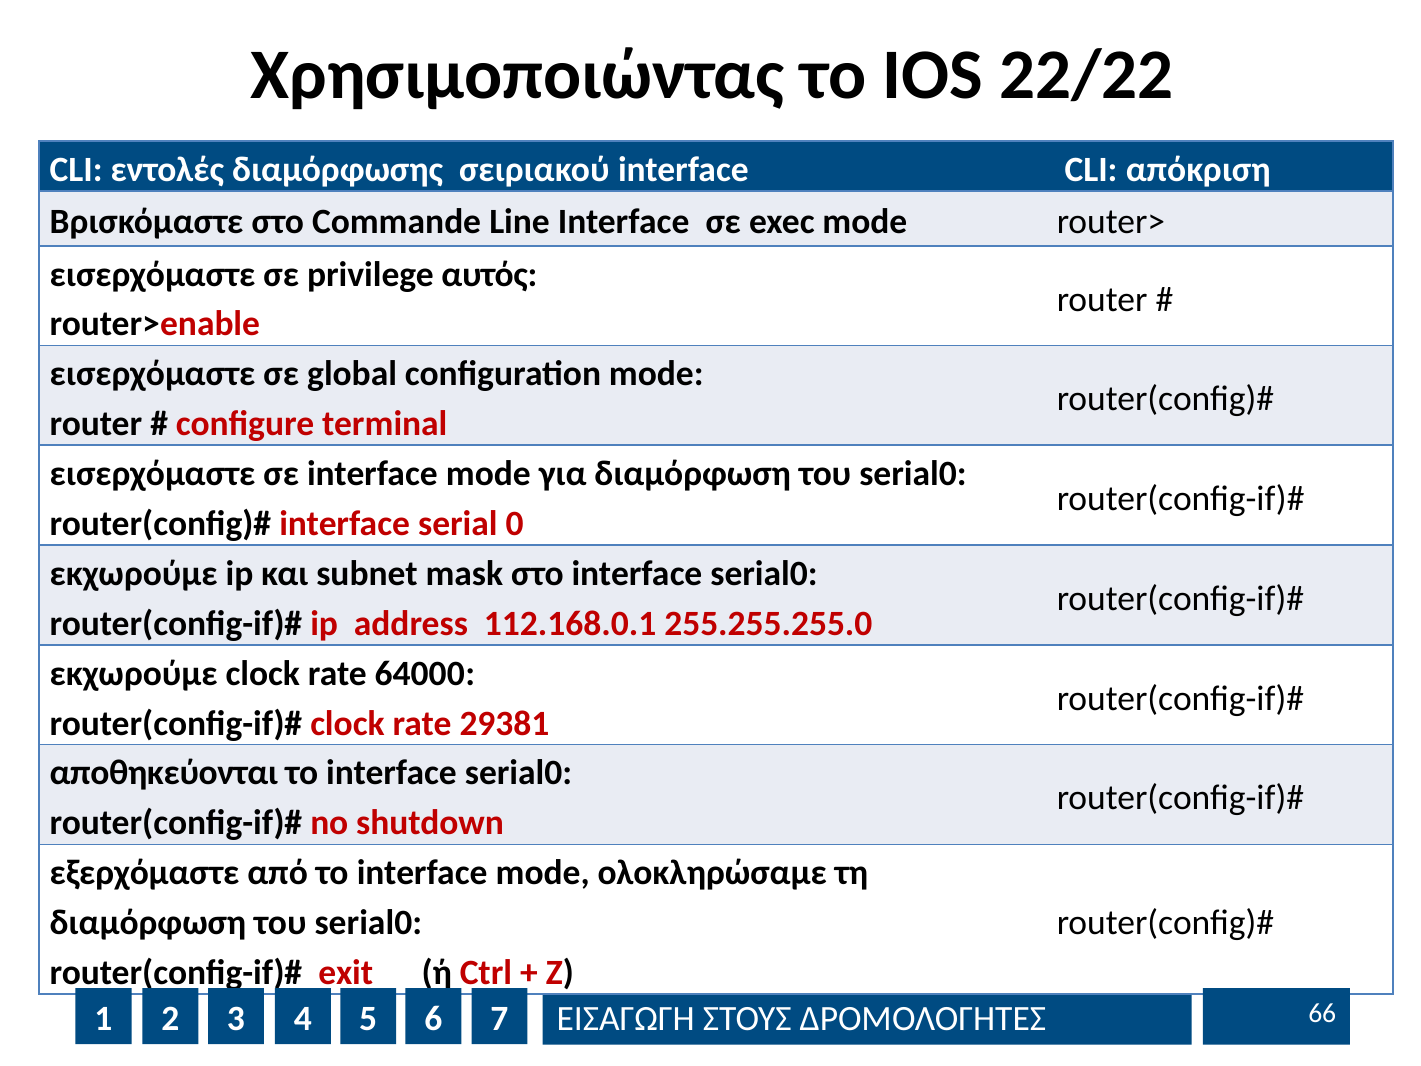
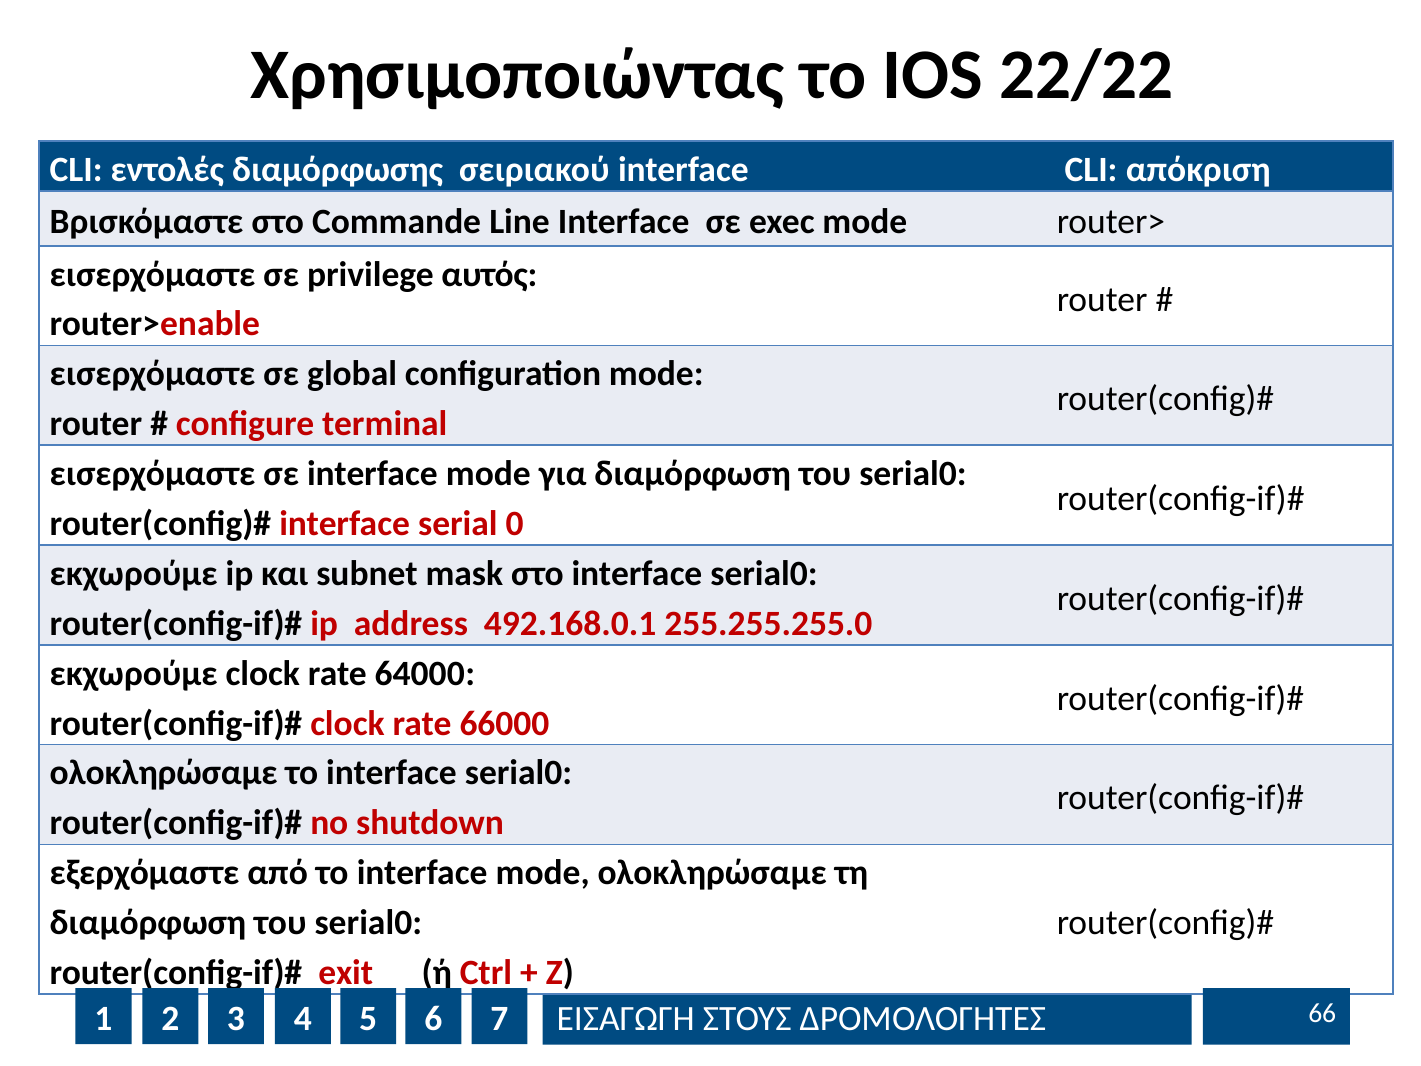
112.168.0.1: 112.168.0.1 -> 492.168.0.1 (570, 623)
29381: 29381 -> 66000 (504, 723)
αποθηκεύονται: αποθηκεύονται -> ολοκληρώσαμε (164, 773)
